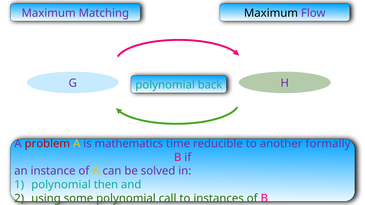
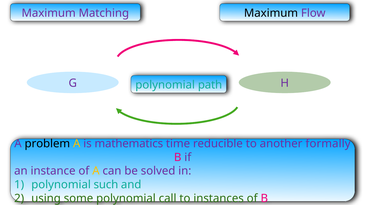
back: back -> path (210, 85)
problem colour: red -> black (47, 144)
then: then -> such (106, 185)
